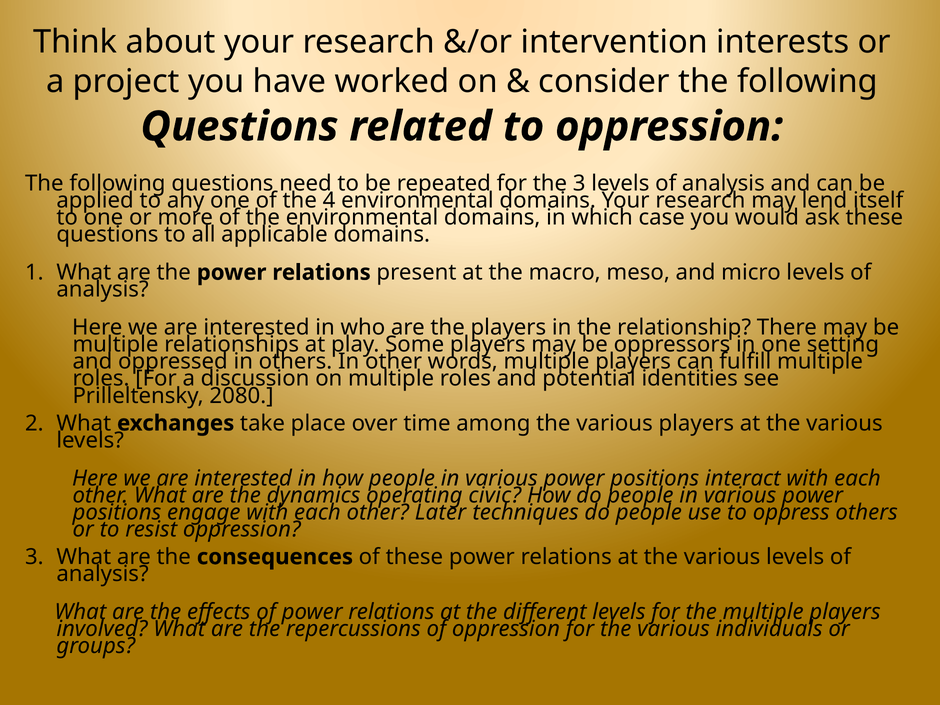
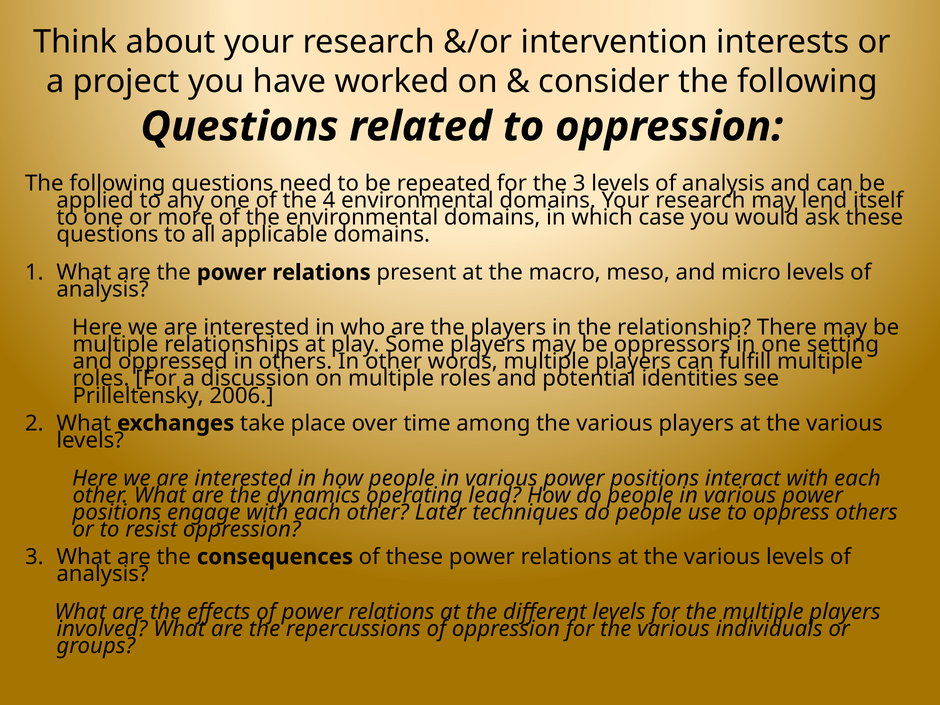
2080: 2080 -> 2006 (242, 396)
civic: civic -> lead (495, 495)
